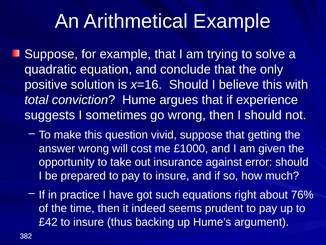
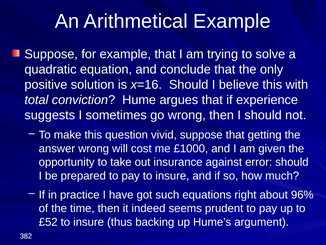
76%: 76% -> 96% (302, 194)
£42: £42 -> £52 (48, 222)
